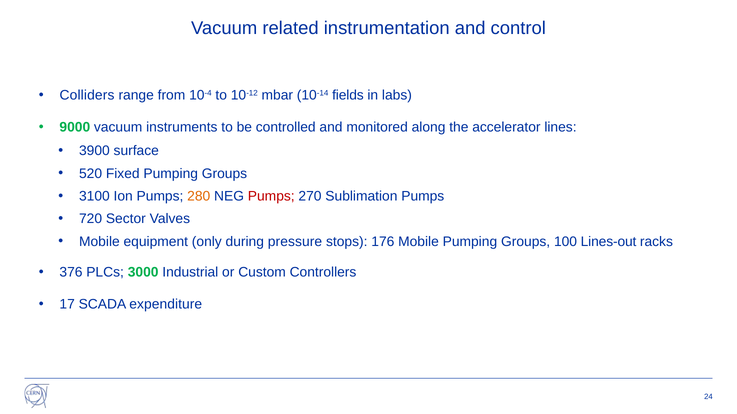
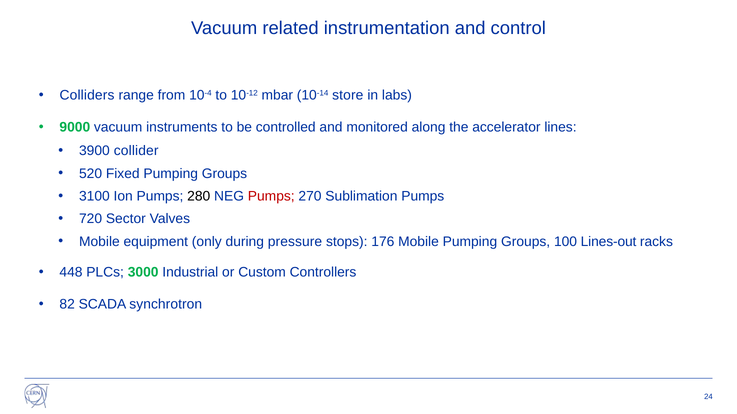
fields: fields -> store (348, 95)
surface: surface -> collider (136, 151)
280 colour: orange -> black (199, 196)
376: 376 -> 448 (71, 273)
17: 17 -> 82 (67, 305)
expenditure: expenditure -> synchrotron (166, 305)
